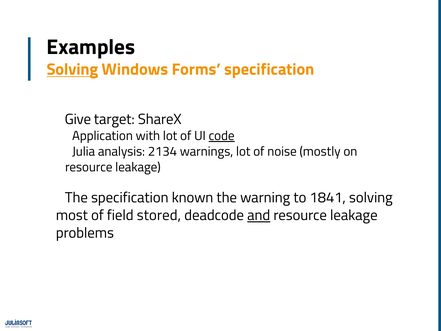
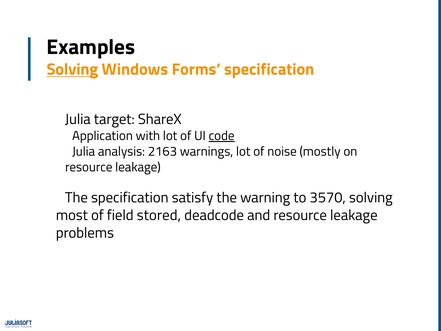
Give: Give -> Julia (78, 119)
2134: 2134 -> 2163 (162, 151)
known: known -> satisfy (192, 198)
1841: 1841 -> 3570 (328, 198)
and underline: present -> none (259, 215)
